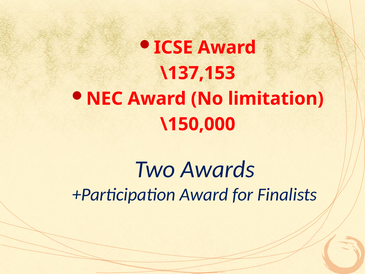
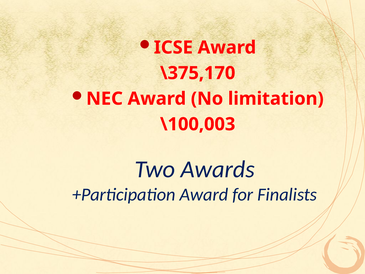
\137,153: \137,153 -> \375,170 (198, 73)
\150,000: \150,000 -> \100,003 (198, 124)
